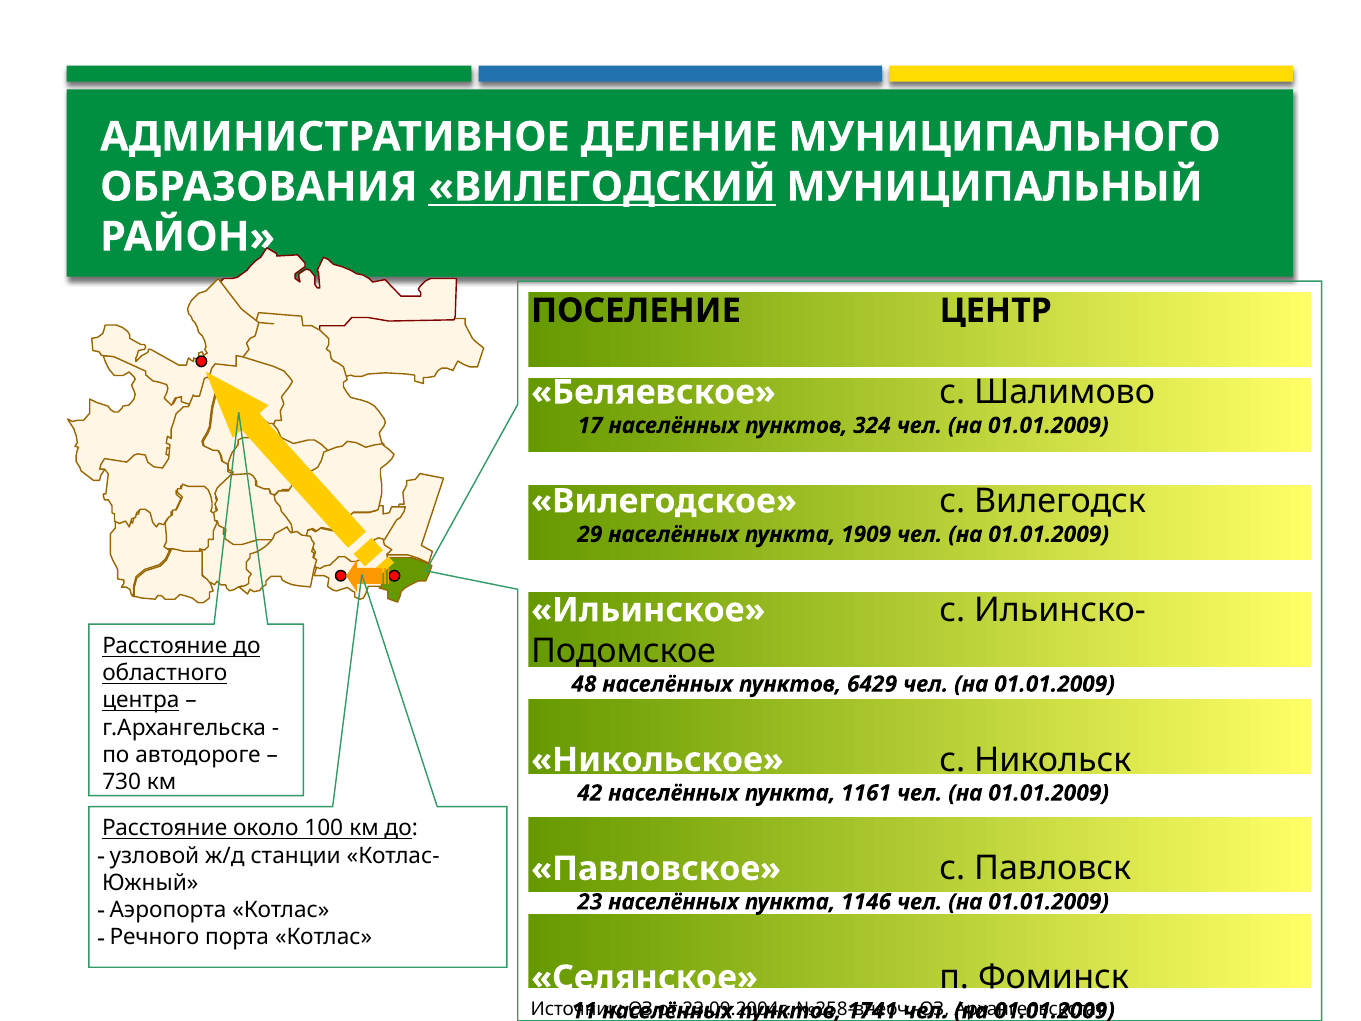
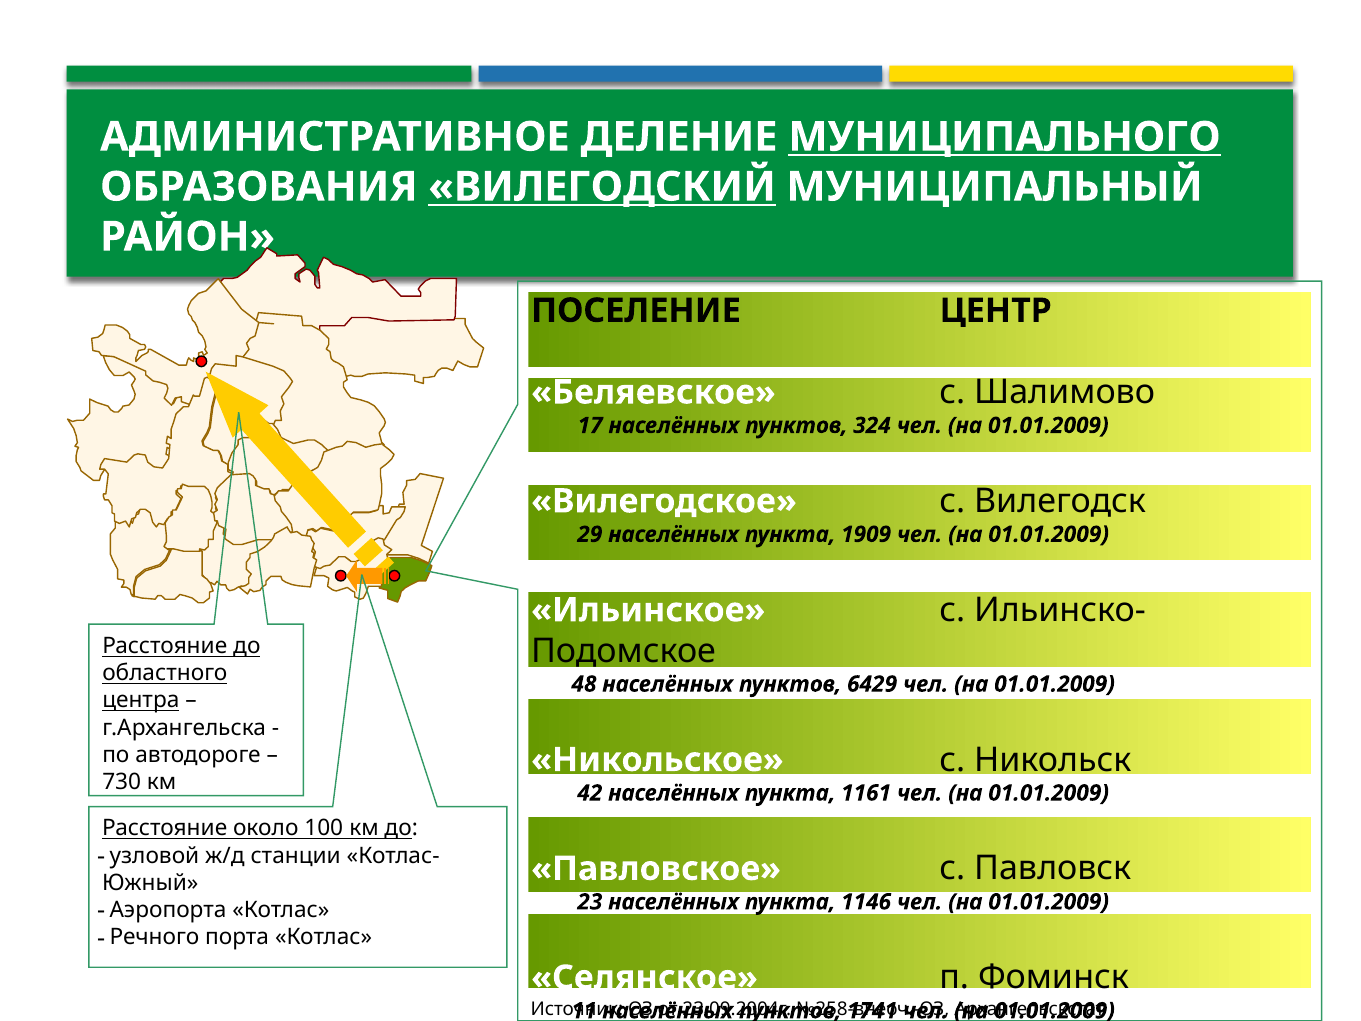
МУНИЦИПАЛЬНОГО underline: none -> present (1005, 137)
